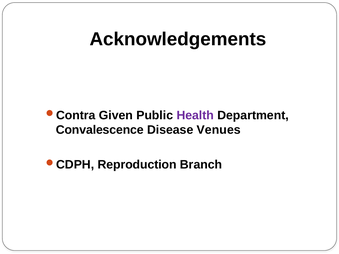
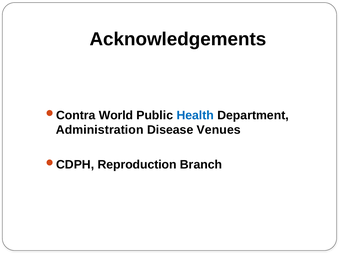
Given: Given -> World (116, 115)
Health colour: purple -> blue (195, 115)
Convalescence: Convalescence -> Administration (100, 130)
